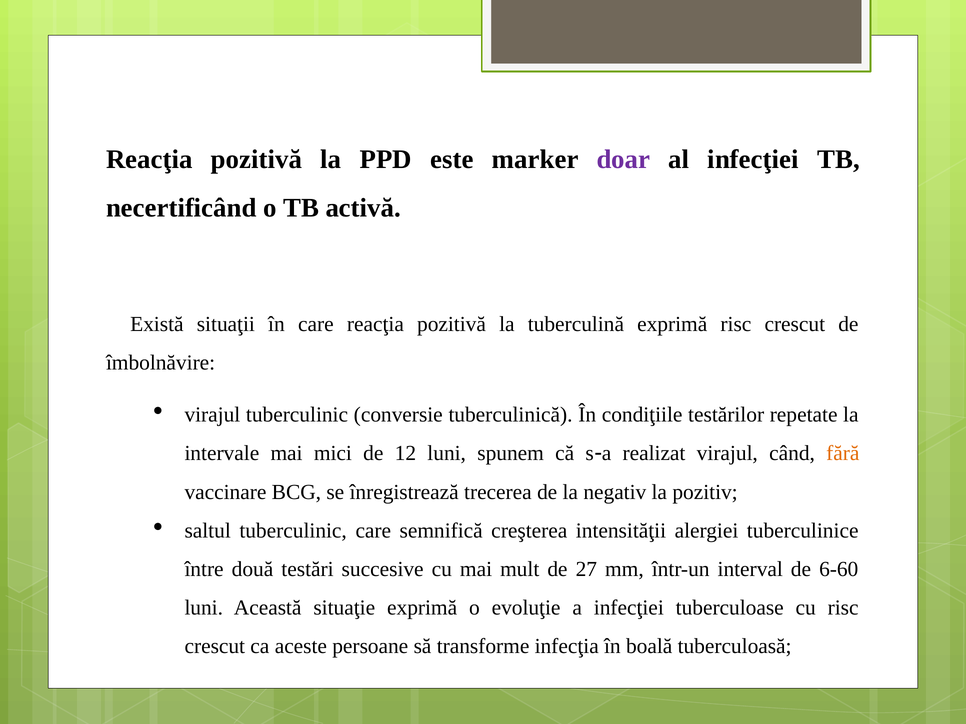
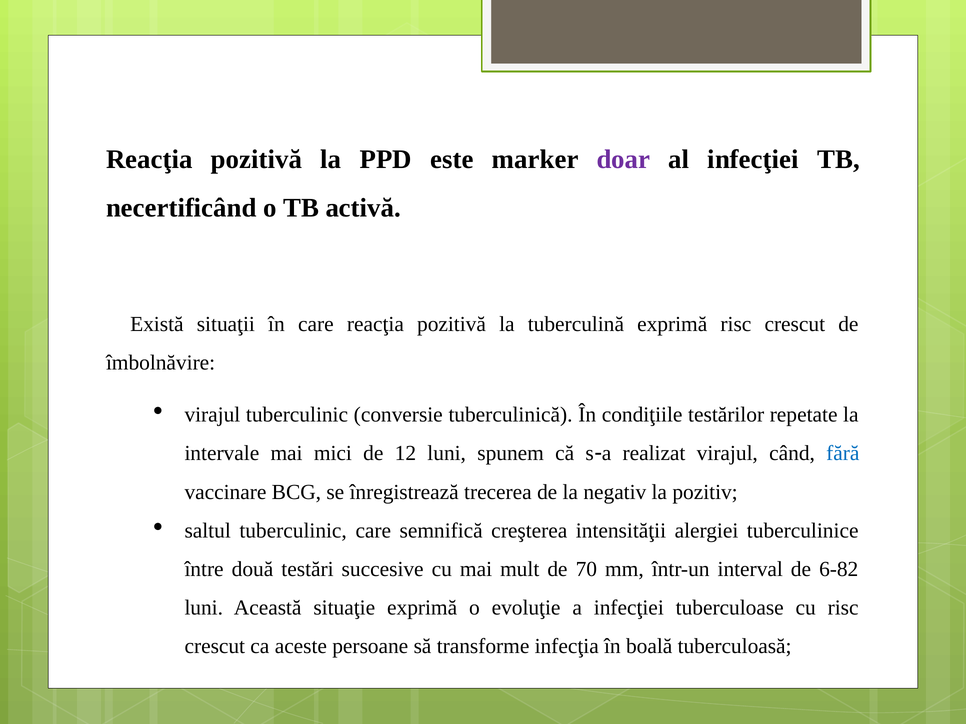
fără colour: orange -> blue (843, 454)
27: 27 -> 70 (586, 569)
6-60: 6-60 -> 6-82 (839, 569)
